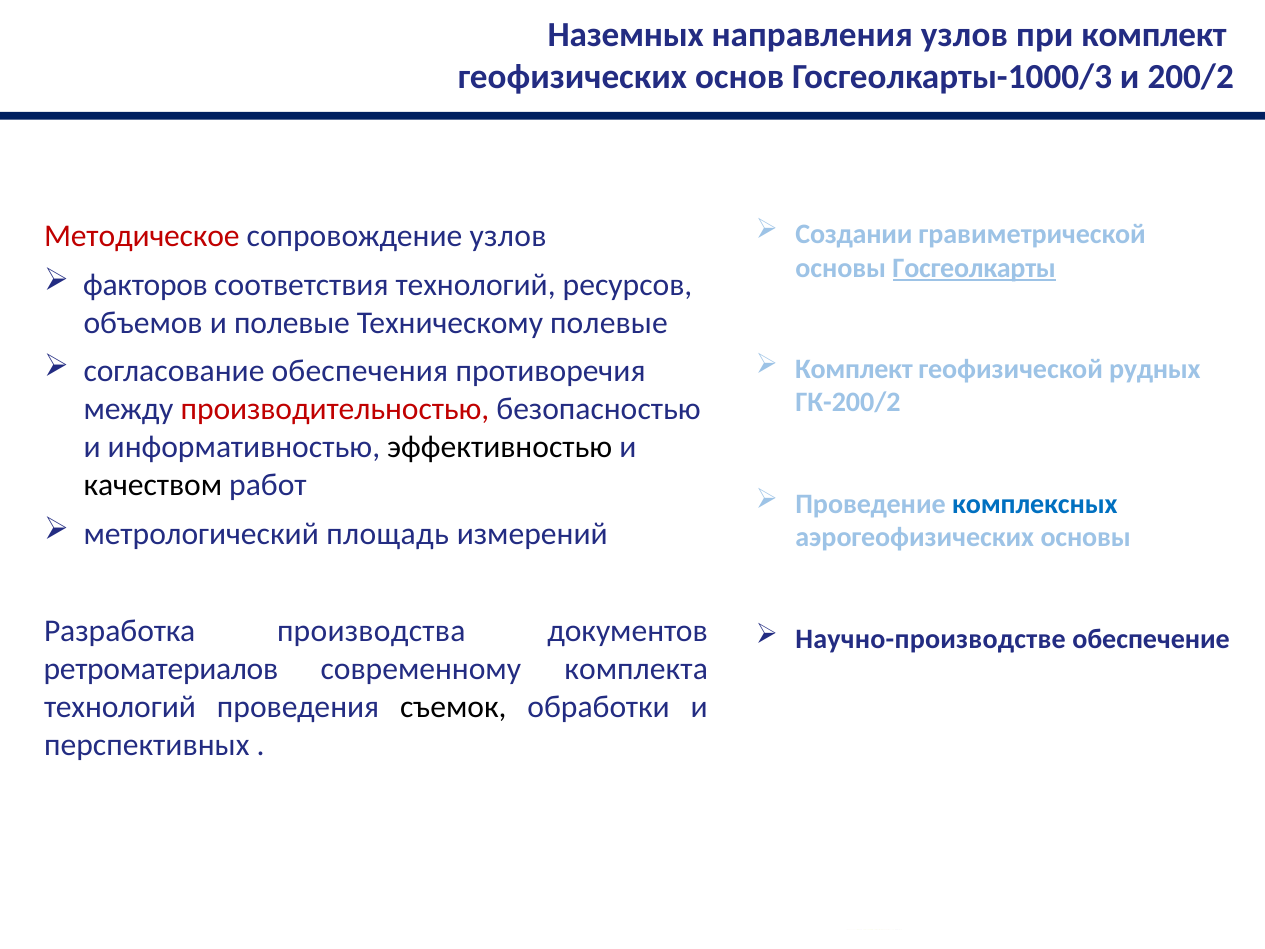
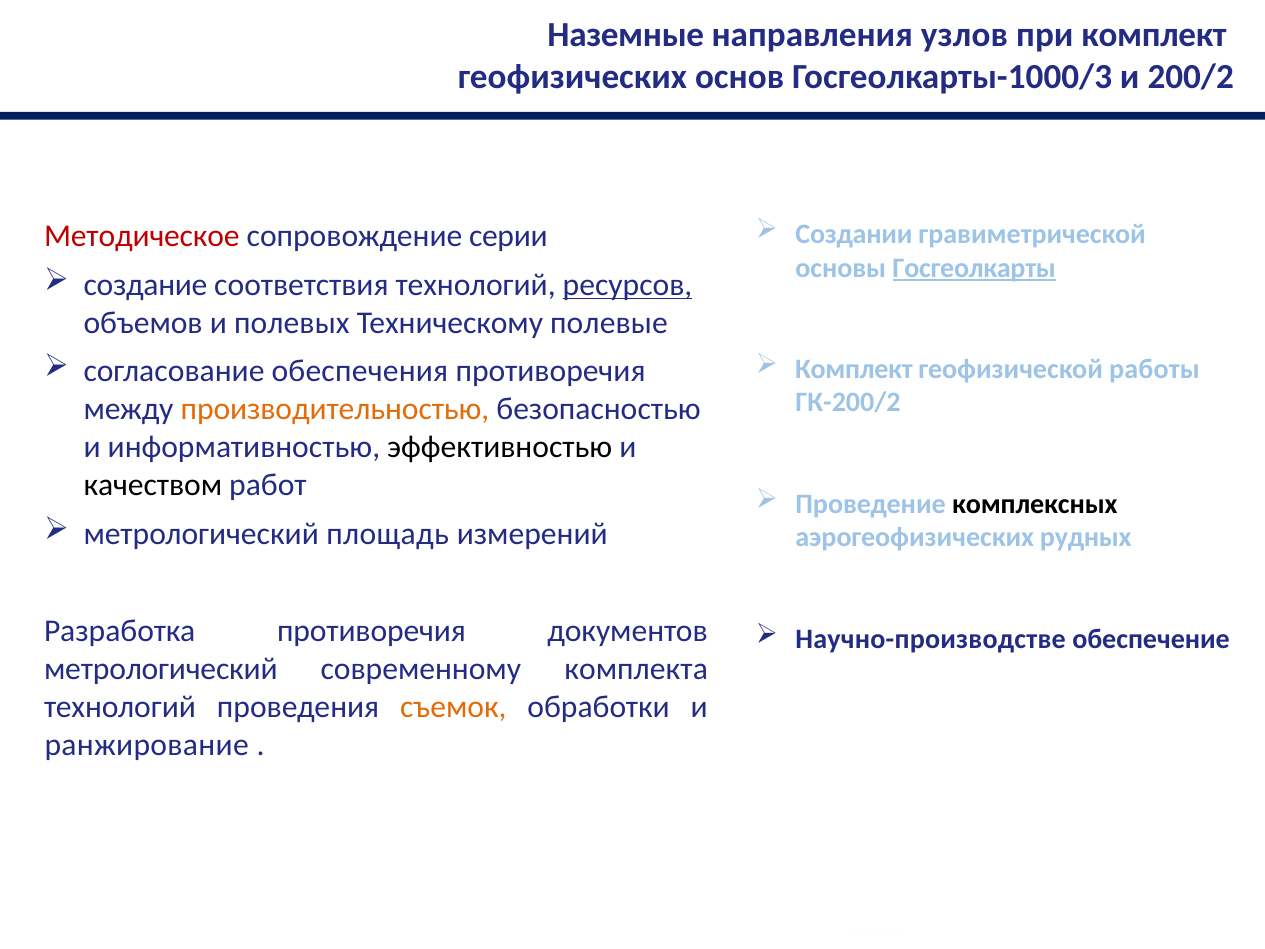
Наземных: Наземных -> Наземные (626, 35)
сопровождение узлов: узлов -> серии (508, 236)
факторов: факторов -> создание (145, 285)
ресурсов underline: none -> present (628, 285)
и полевые: полевые -> полевых (292, 323)
рудных: рудных -> работы (1155, 369)
производительностью colour: red -> orange (335, 409)
комплексных colour: blue -> black (1035, 504)
аэрогеофизических основы: основы -> рудных (1086, 537)
Разработка производства: производства -> противоречия (371, 631)
ретроматериалов: ретроматериалов -> метрологический (161, 669)
съемок colour: black -> orange (453, 707)
перспективных: перспективных -> ранжирование (147, 745)
